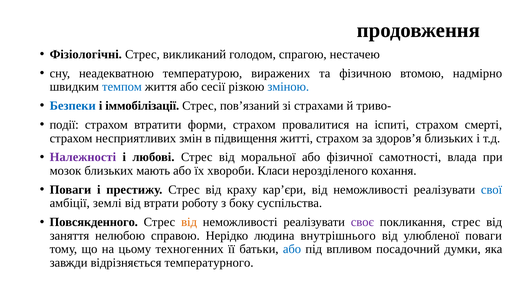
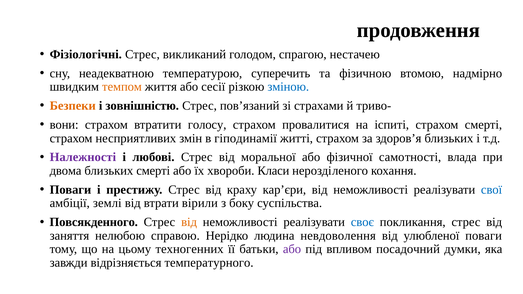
виражених: виражених -> суперечить (281, 73)
темпом colour: blue -> orange (122, 87)
Безпеки colour: blue -> orange (73, 106)
іммобілізації: іммобілізації -> зовнішністю (142, 106)
події: події -> вони (64, 125)
форми: форми -> голосу (207, 125)
підвищення: підвищення -> гіподинамії (246, 138)
мозок: мозок -> двома (66, 171)
близьких мають: мають -> смерті (153, 171)
роботу: роботу -> вірили (200, 203)
своє colour: purple -> blue (362, 222)
внутрішнього: внутрішнього -> невдоволення (338, 236)
або colour: blue -> purple (292, 249)
